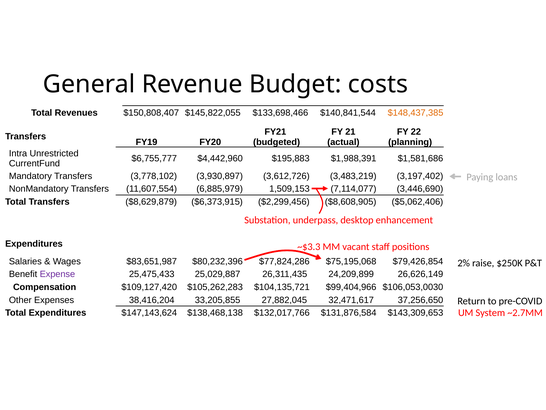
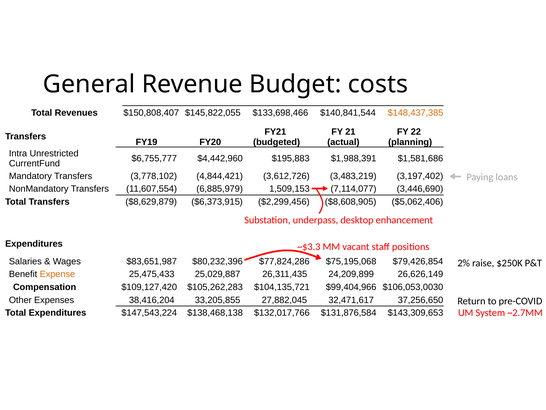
3,930,897: 3,930,897 -> 4,844,421 (220, 176)
Expense colour: purple -> orange (57, 274)
$147,143,624: $147,143,624 -> $147,543,224 (149, 313)
